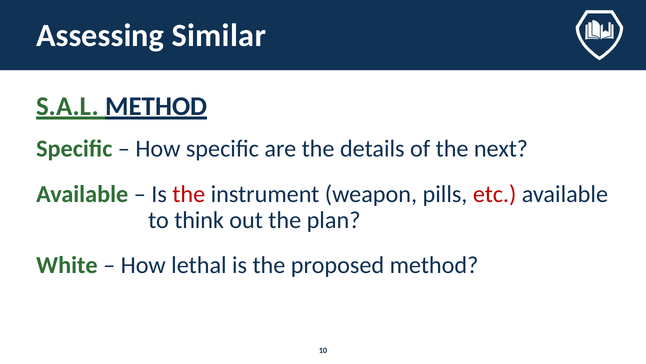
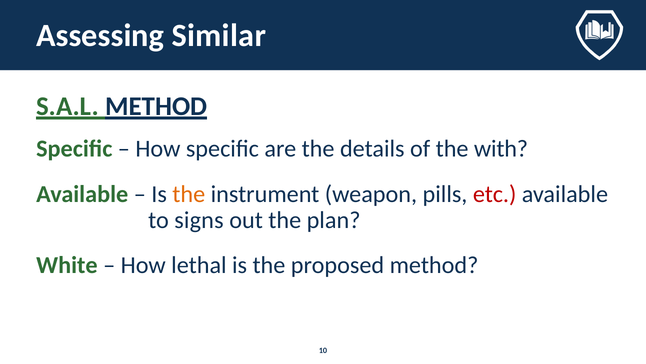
next: next -> with (501, 149)
the colour: red -> orange (189, 194)
think: think -> signs (199, 220)
